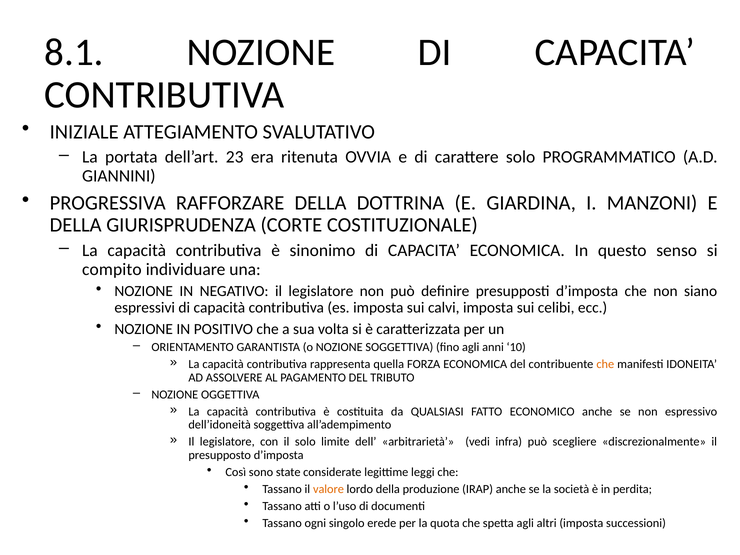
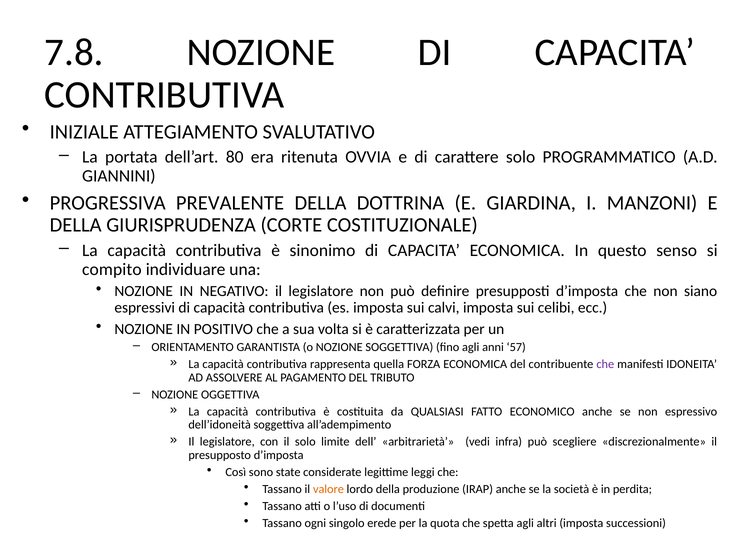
8.1: 8.1 -> 7.8 (74, 52)
23: 23 -> 80 (235, 157)
RAFFORZARE: RAFFORZARE -> PREVALENTE (230, 203)
10: 10 -> 57 (516, 347)
che colour: orange -> purple (605, 364)
